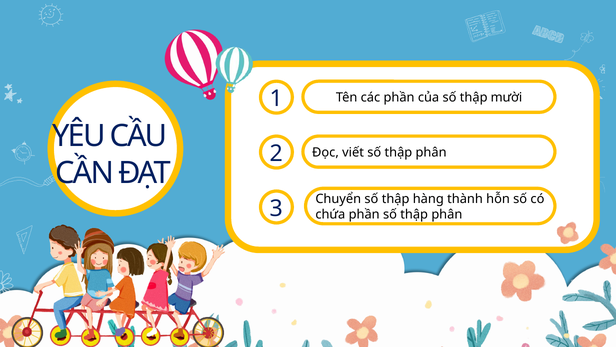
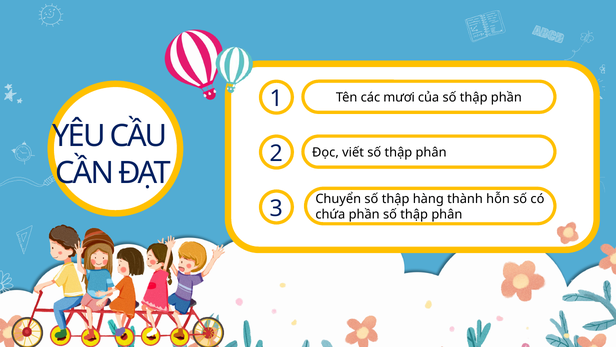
các phần: phần -> mươi (399, 98)
thập mười: mười -> phần (506, 98)
